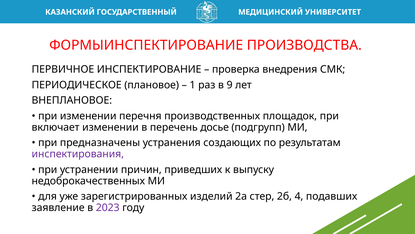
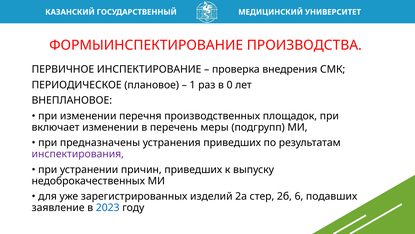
9: 9 -> 0 (230, 85)
досье: досье -> меры (215, 127)
устранения создающих: создающих -> приведших (232, 143)
4: 4 -> 6 (299, 196)
2023 colour: purple -> blue (108, 207)
